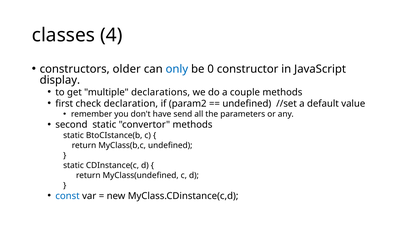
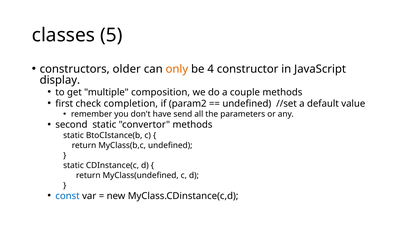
4: 4 -> 5 (111, 35)
only colour: blue -> orange (177, 69)
0: 0 -> 4 (211, 69)
declarations: declarations -> composition (161, 92)
declaration: declaration -> completion (131, 104)
